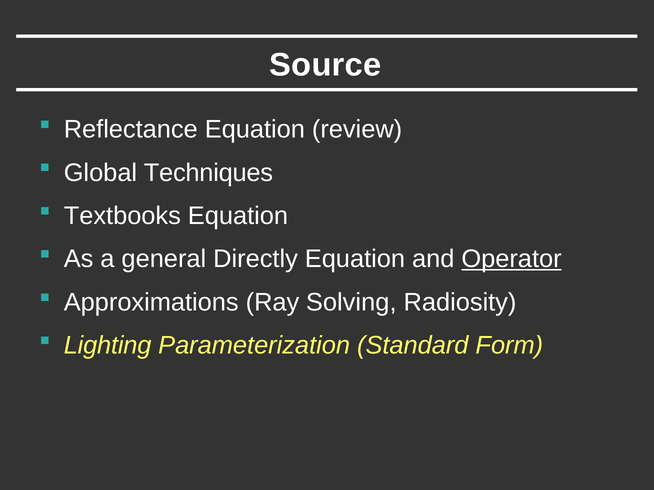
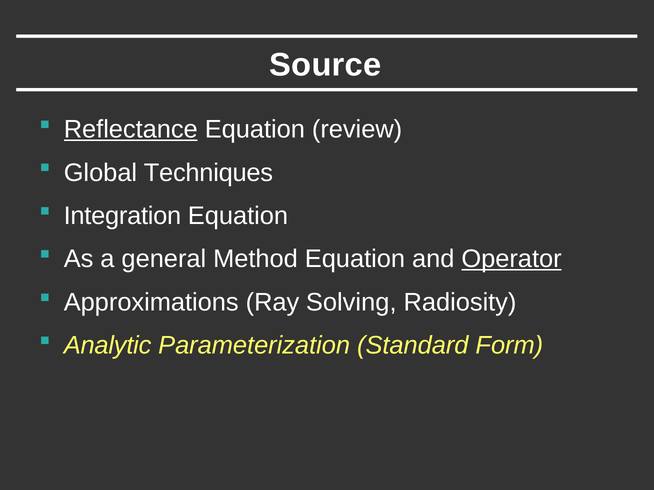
Reflectance underline: none -> present (131, 130)
Textbooks: Textbooks -> Integration (122, 216)
Directly: Directly -> Method (256, 259)
Lighting: Lighting -> Analytic (108, 346)
